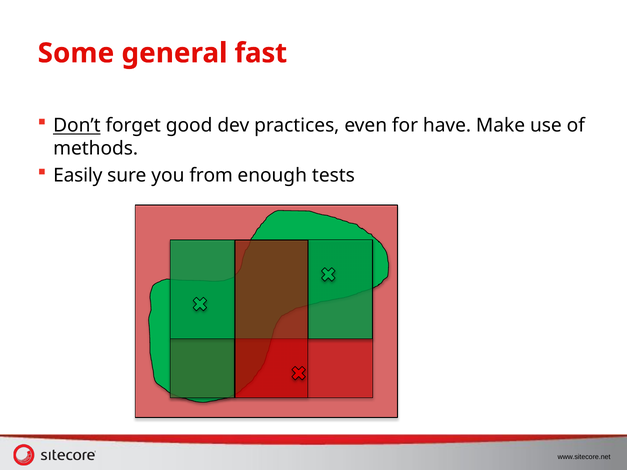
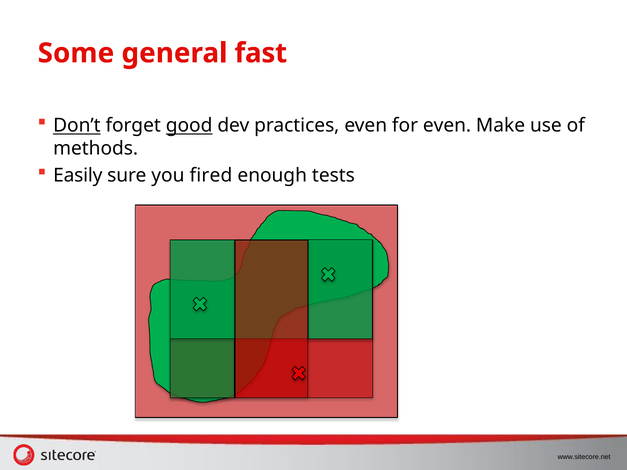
good underline: none -> present (189, 126)
for have: have -> even (447, 126)
from: from -> fired (211, 175)
